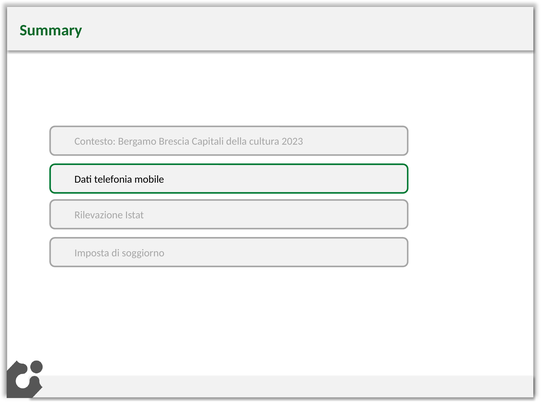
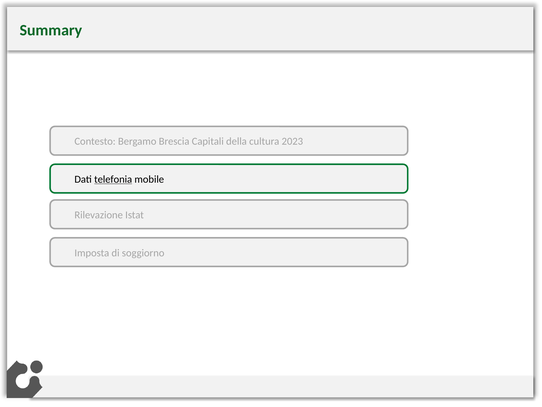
telefonia underline: none -> present (113, 179)
